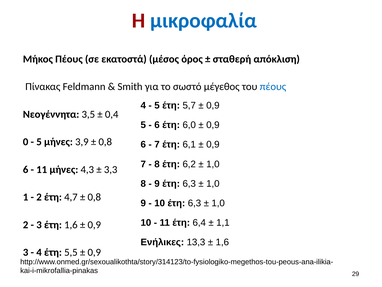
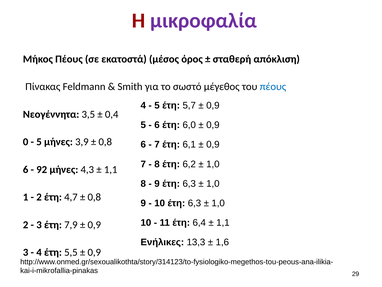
μικροφαλία colour: blue -> purple (204, 20)
11: 11 -> 92 (42, 169)
3,3: 3,3 -> 1,1 (111, 169)
έτη 1,6: 1,6 -> 7,9 (71, 224)
